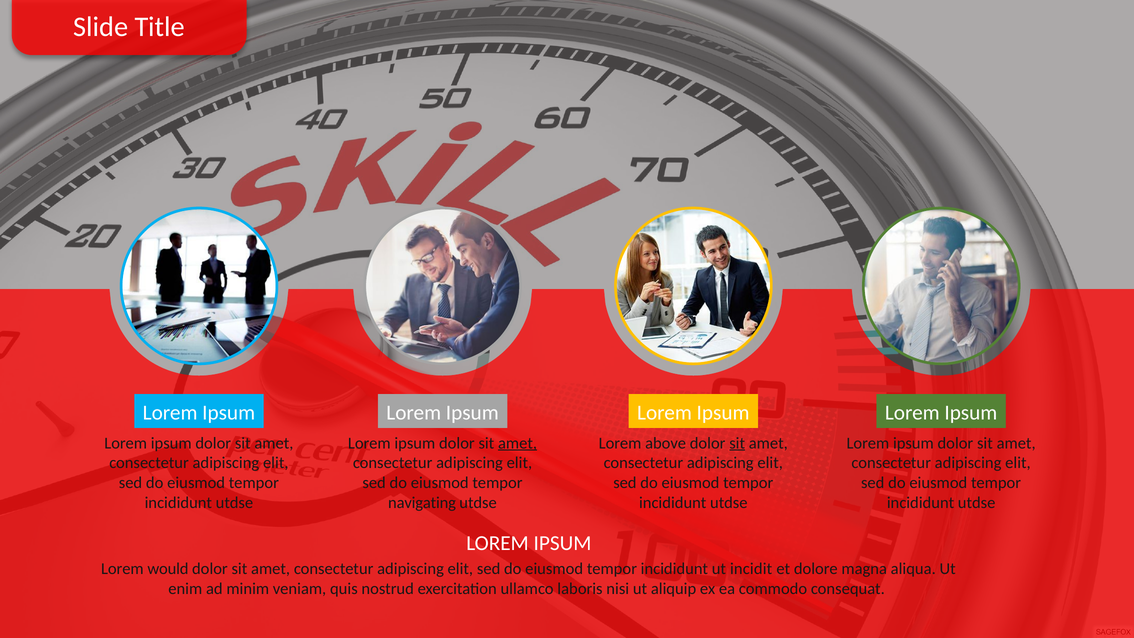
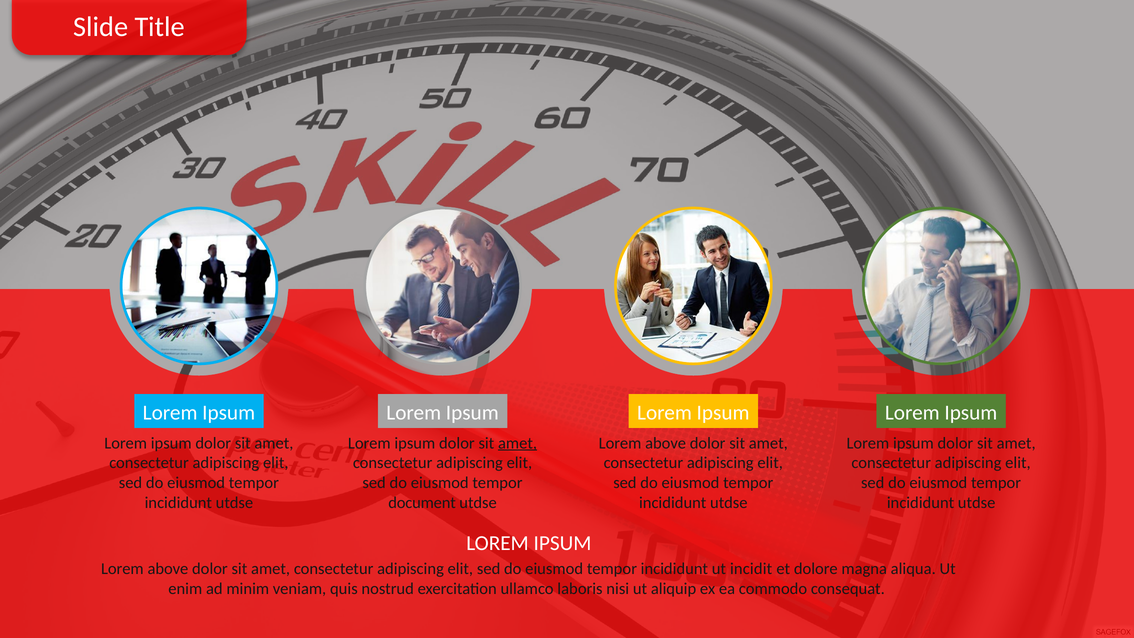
sit underline: present -> none (737, 443)
navigating: navigating -> document (422, 503)
would: would -> above (168, 569)
